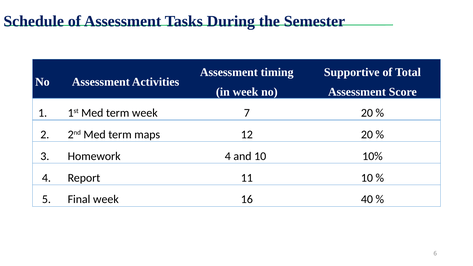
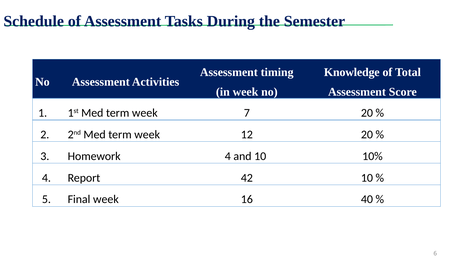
Supportive: Supportive -> Knowledge (352, 72)
2nd Med term maps: maps -> week (147, 135)
11: 11 -> 42 (247, 178)
